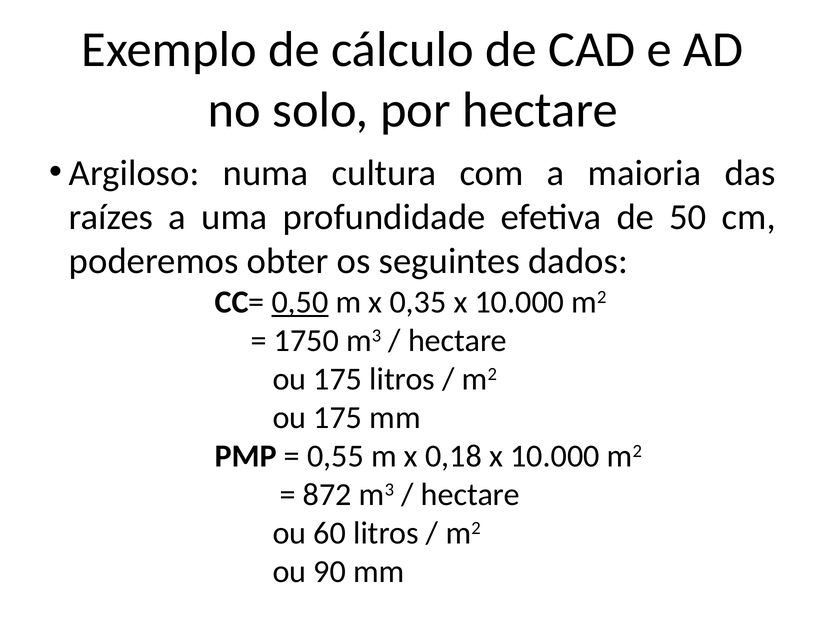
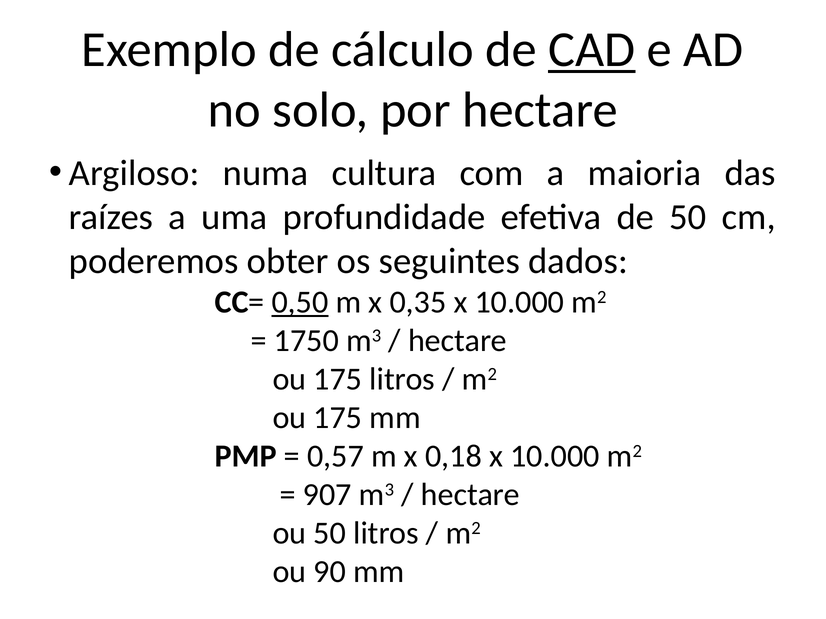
CAD underline: none -> present (592, 50)
0,55: 0,55 -> 0,57 (336, 457)
872: 872 -> 907 (327, 495)
ou 60: 60 -> 50 (330, 534)
